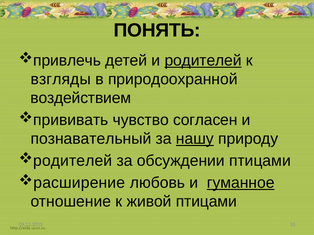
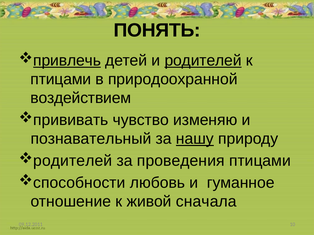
привлечь underline: none -> present (67, 61)
взгляды: взгляды -> птицами (61, 79)
согласен: согласен -> изменяю (205, 120)
обсуждении: обсуждении -> проведения (181, 161)
расширение: расширение -> способности (79, 183)
гуманное underline: present -> none (241, 183)
живой птицами: птицами -> сначала (206, 202)
